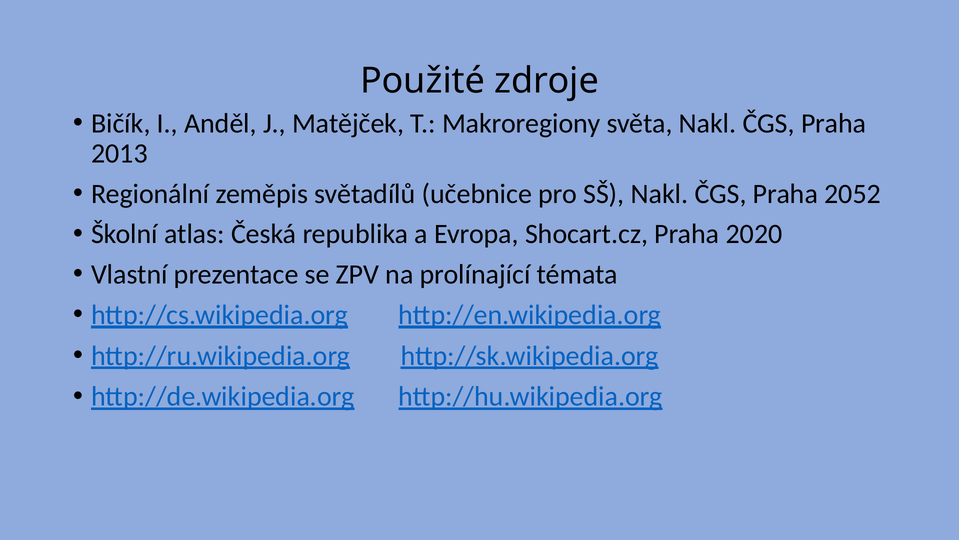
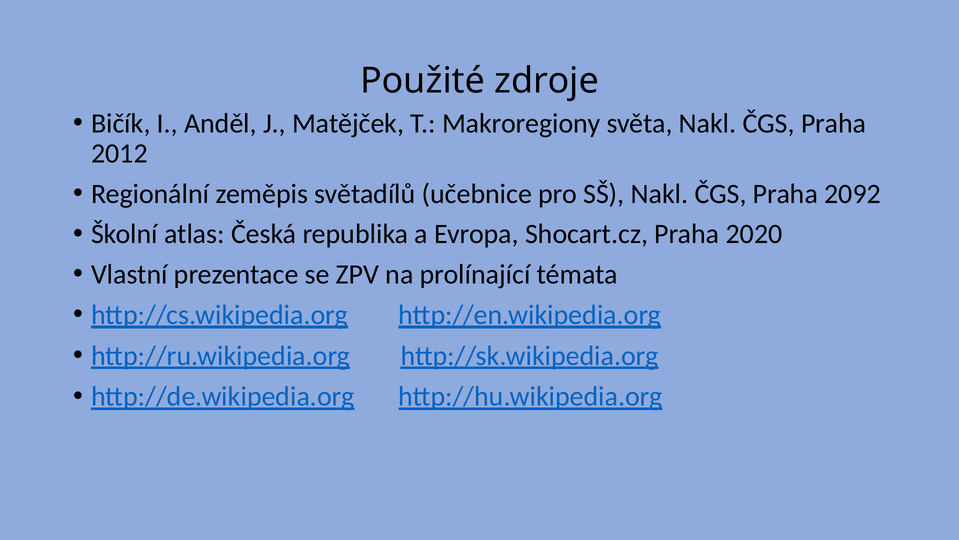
2013: 2013 -> 2012 (119, 153)
2052: 2052 -> 2092 (853, 194)
